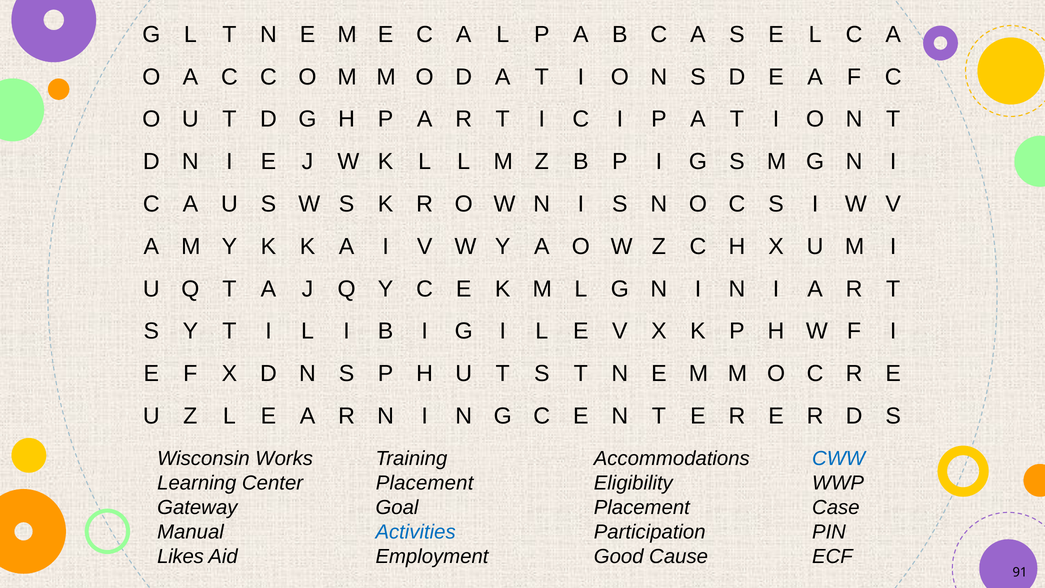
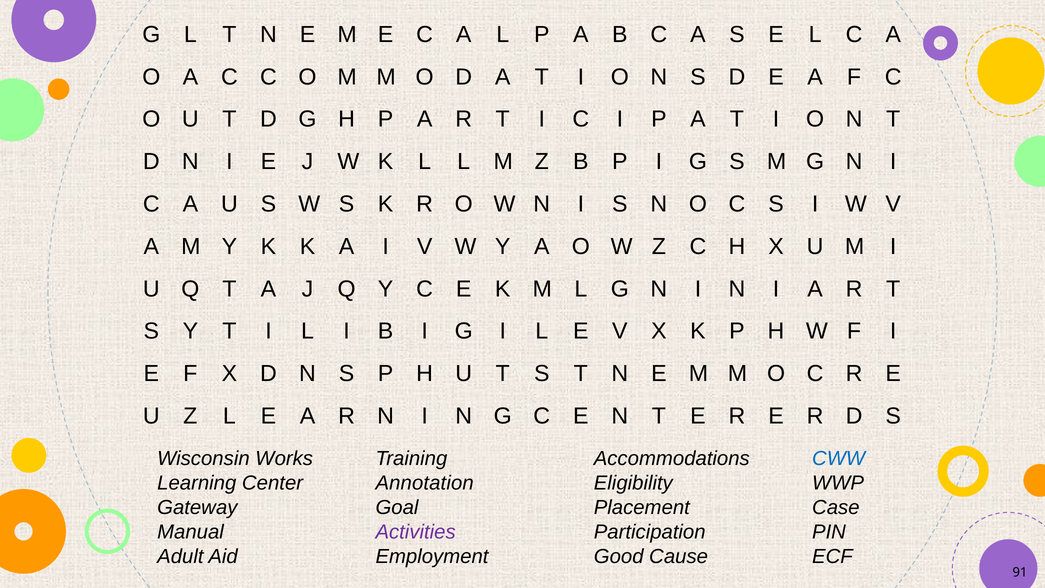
Placement: Placement -> Annotation (425, 483)
Activities colour: blue -> purple (416, 532)
Likes: Likes -> Adult (180, 556)
